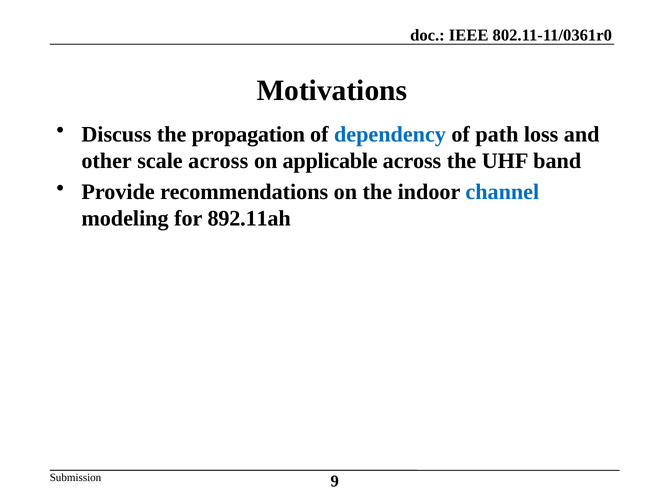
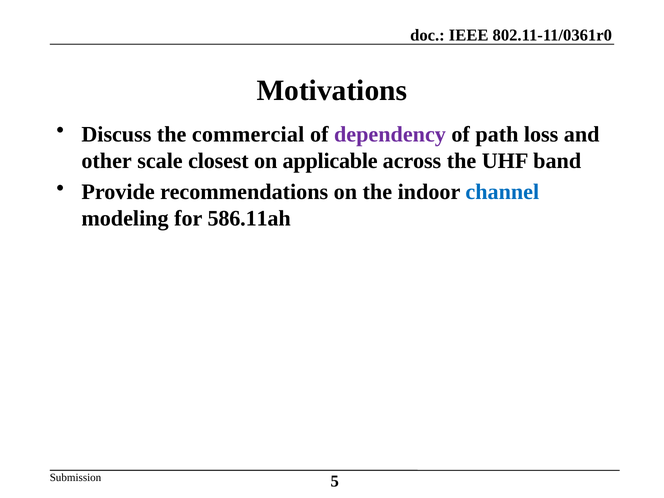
propagation: propagation -> commercial (248, 134)
dependency colour: blue -> purple (390, 134)
scale across: across -> closest (218, 161)
892.11ah: 892.11ah -> 586.11ah (249, 218)
9: 9 -> 5 (335, 481)
